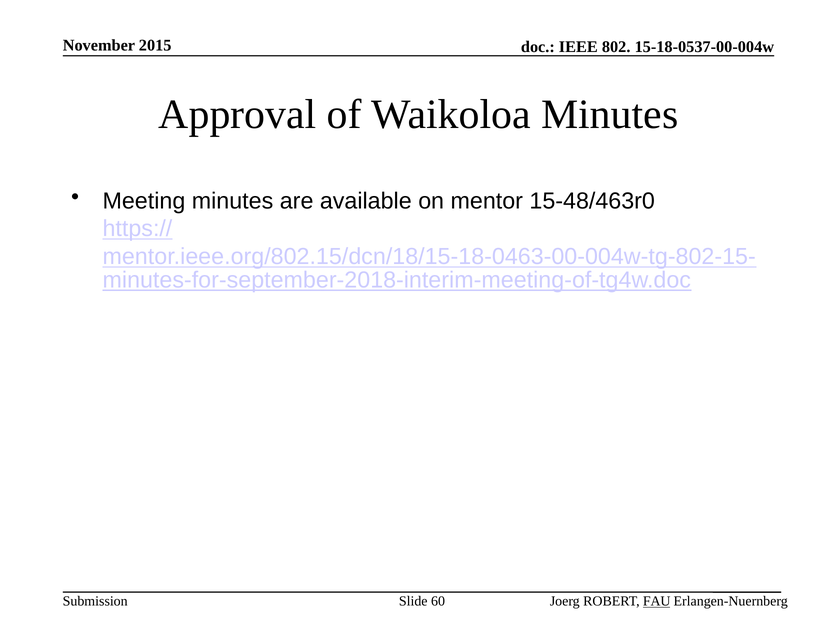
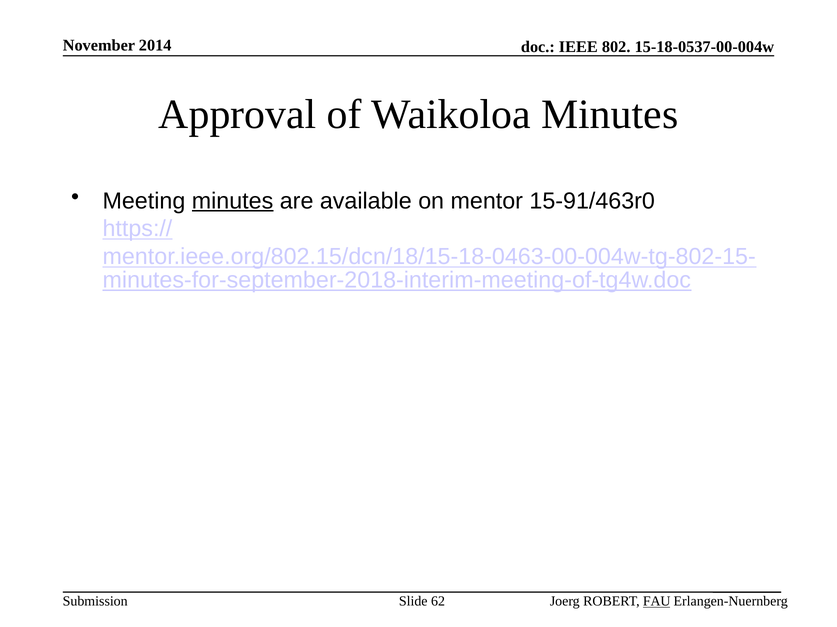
2015: 2015 -> 2014 (155, 46)
minutes underline: none -> present (233, 201)
15-48/463r0: 15-48/463r0 -> 15-91/463r0 (592, 201)
60: 60 -> 62 (438, 602)
